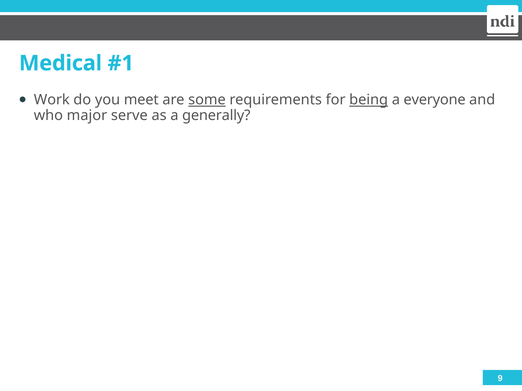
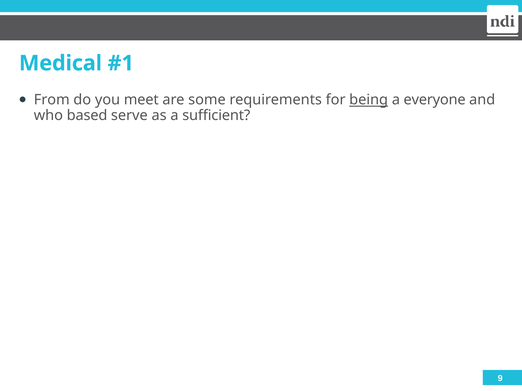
Work: Work -> From (52, 100)
some underline: present -> none (207, 100)
major: major -> based (87, 116)
generally: generally -> sufficient (216, 116)
